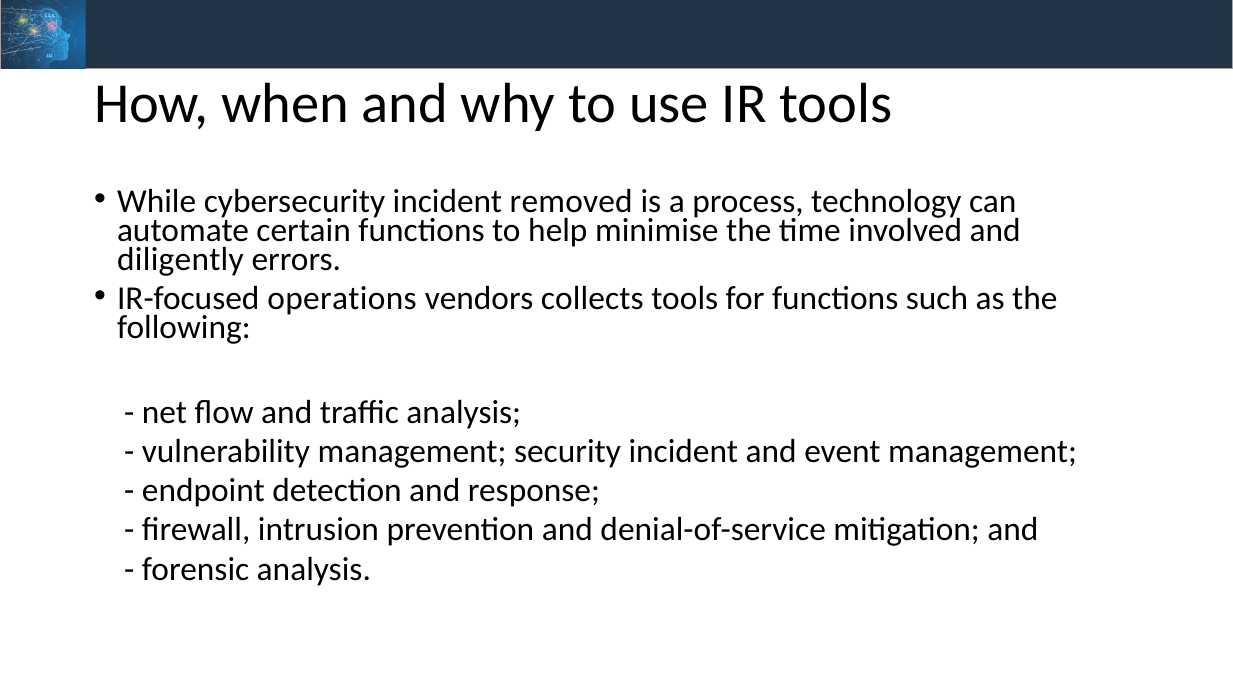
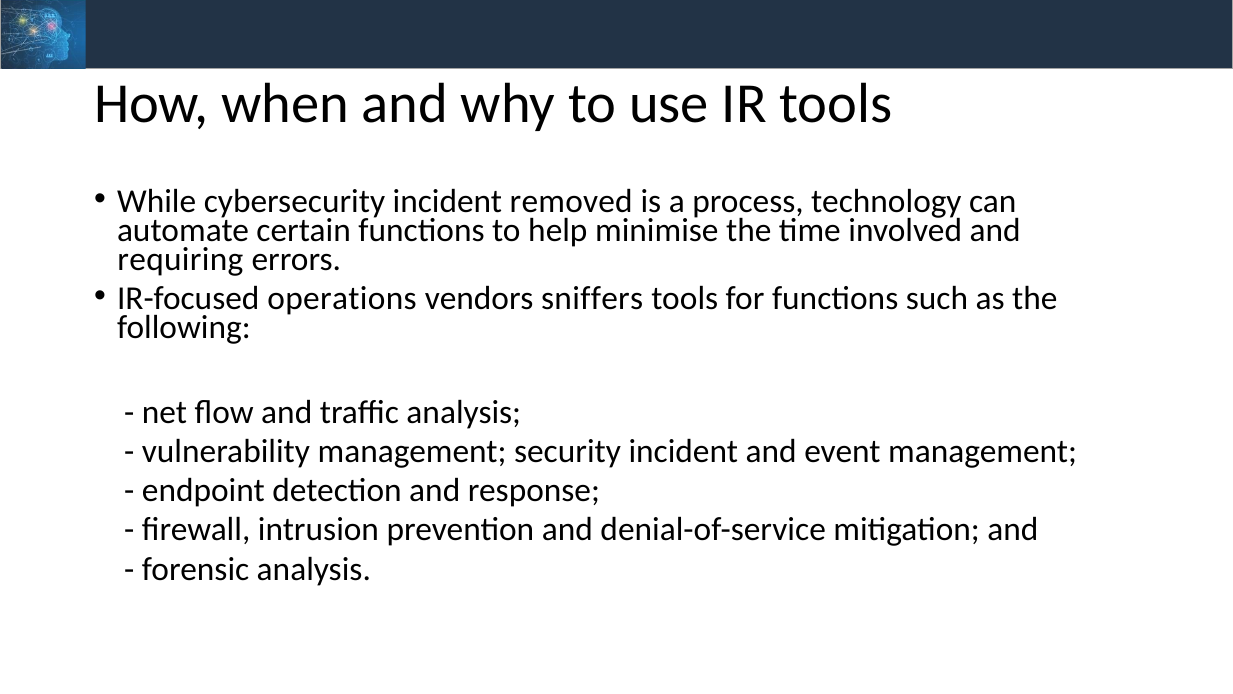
diligently: diligently -> requiring (180, 259)
collects: collects -> sniffers (592, 298)
